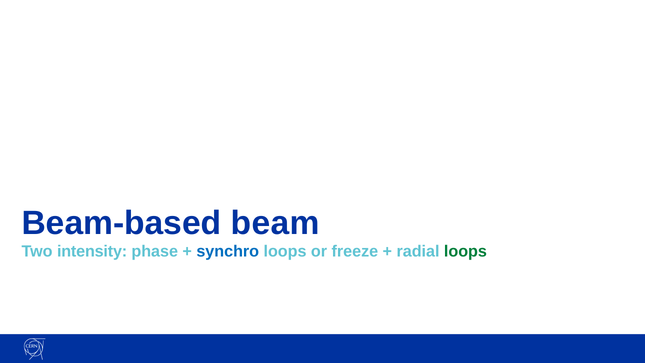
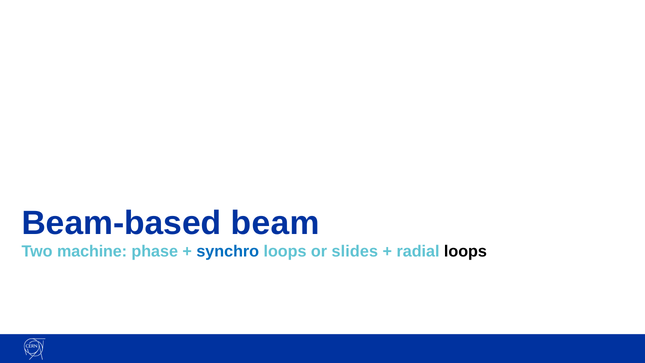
intensity: intensity -> machine (92, 251)
freeze: freeze -> slides (355, 251)
loops colour: green -> black (465, 251)
